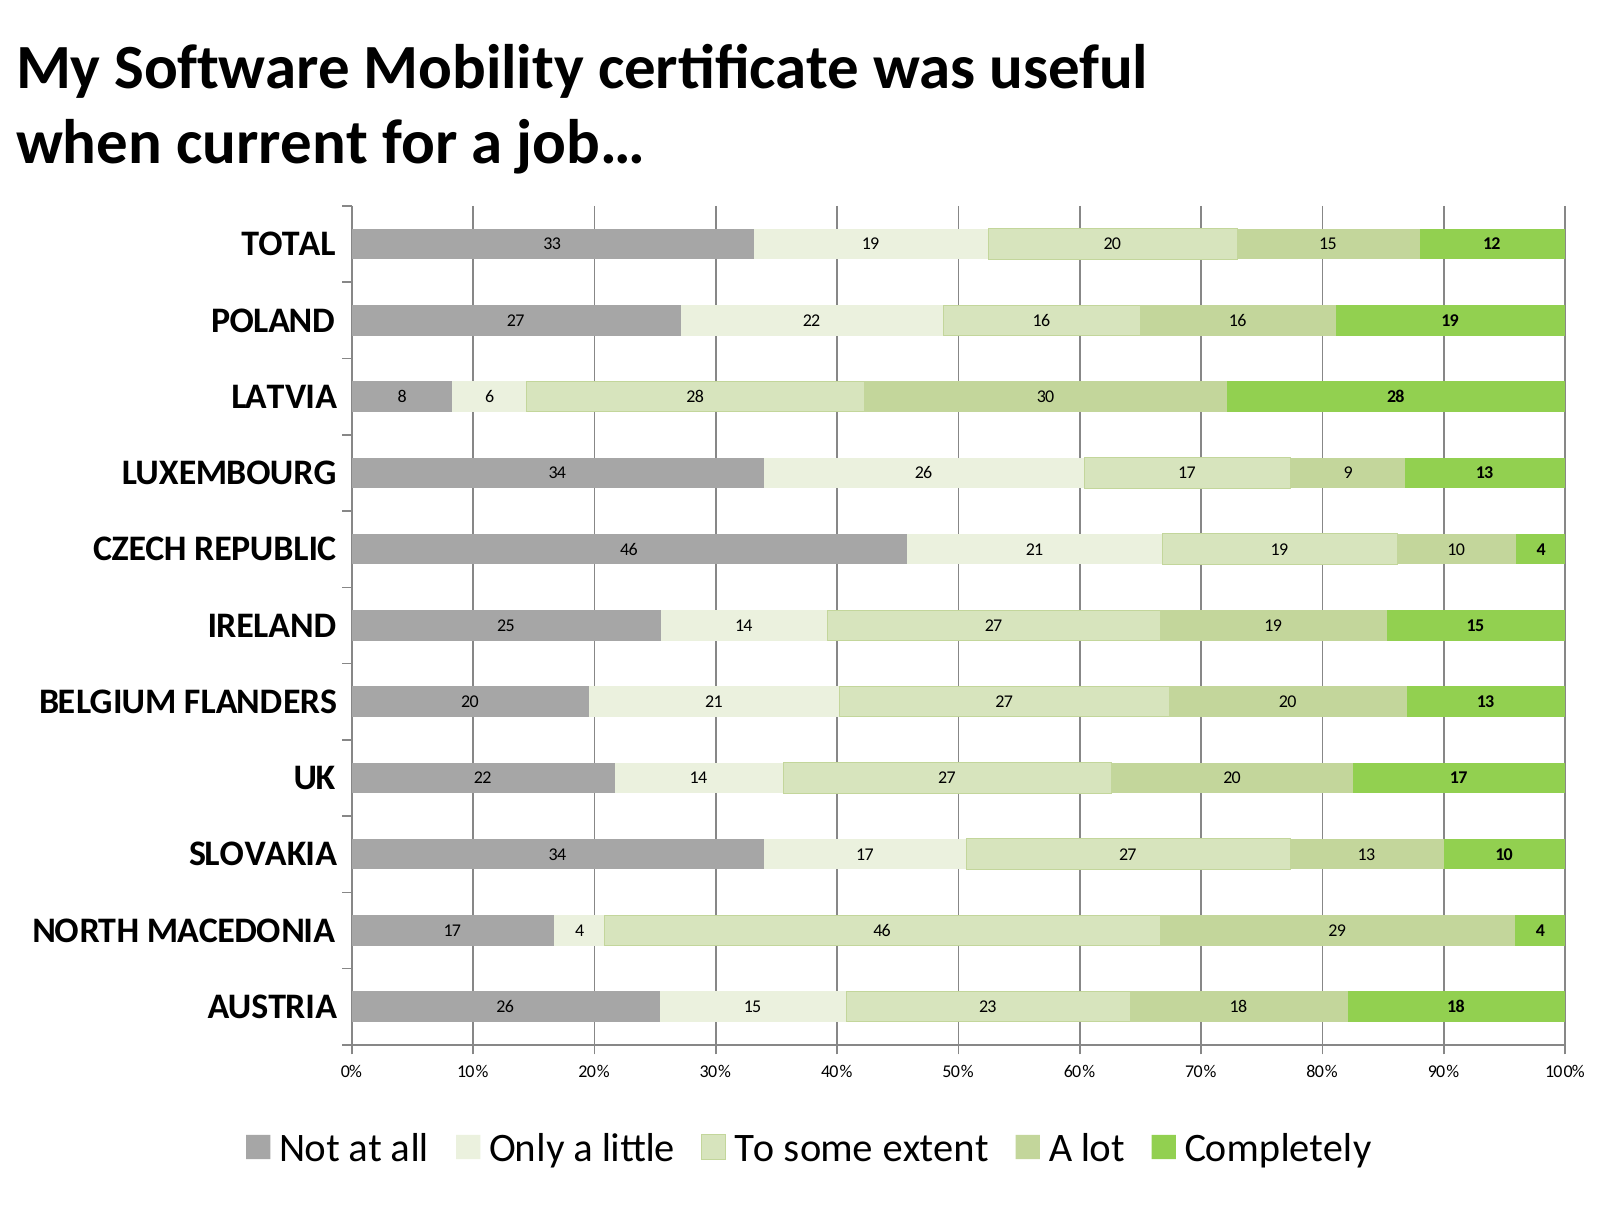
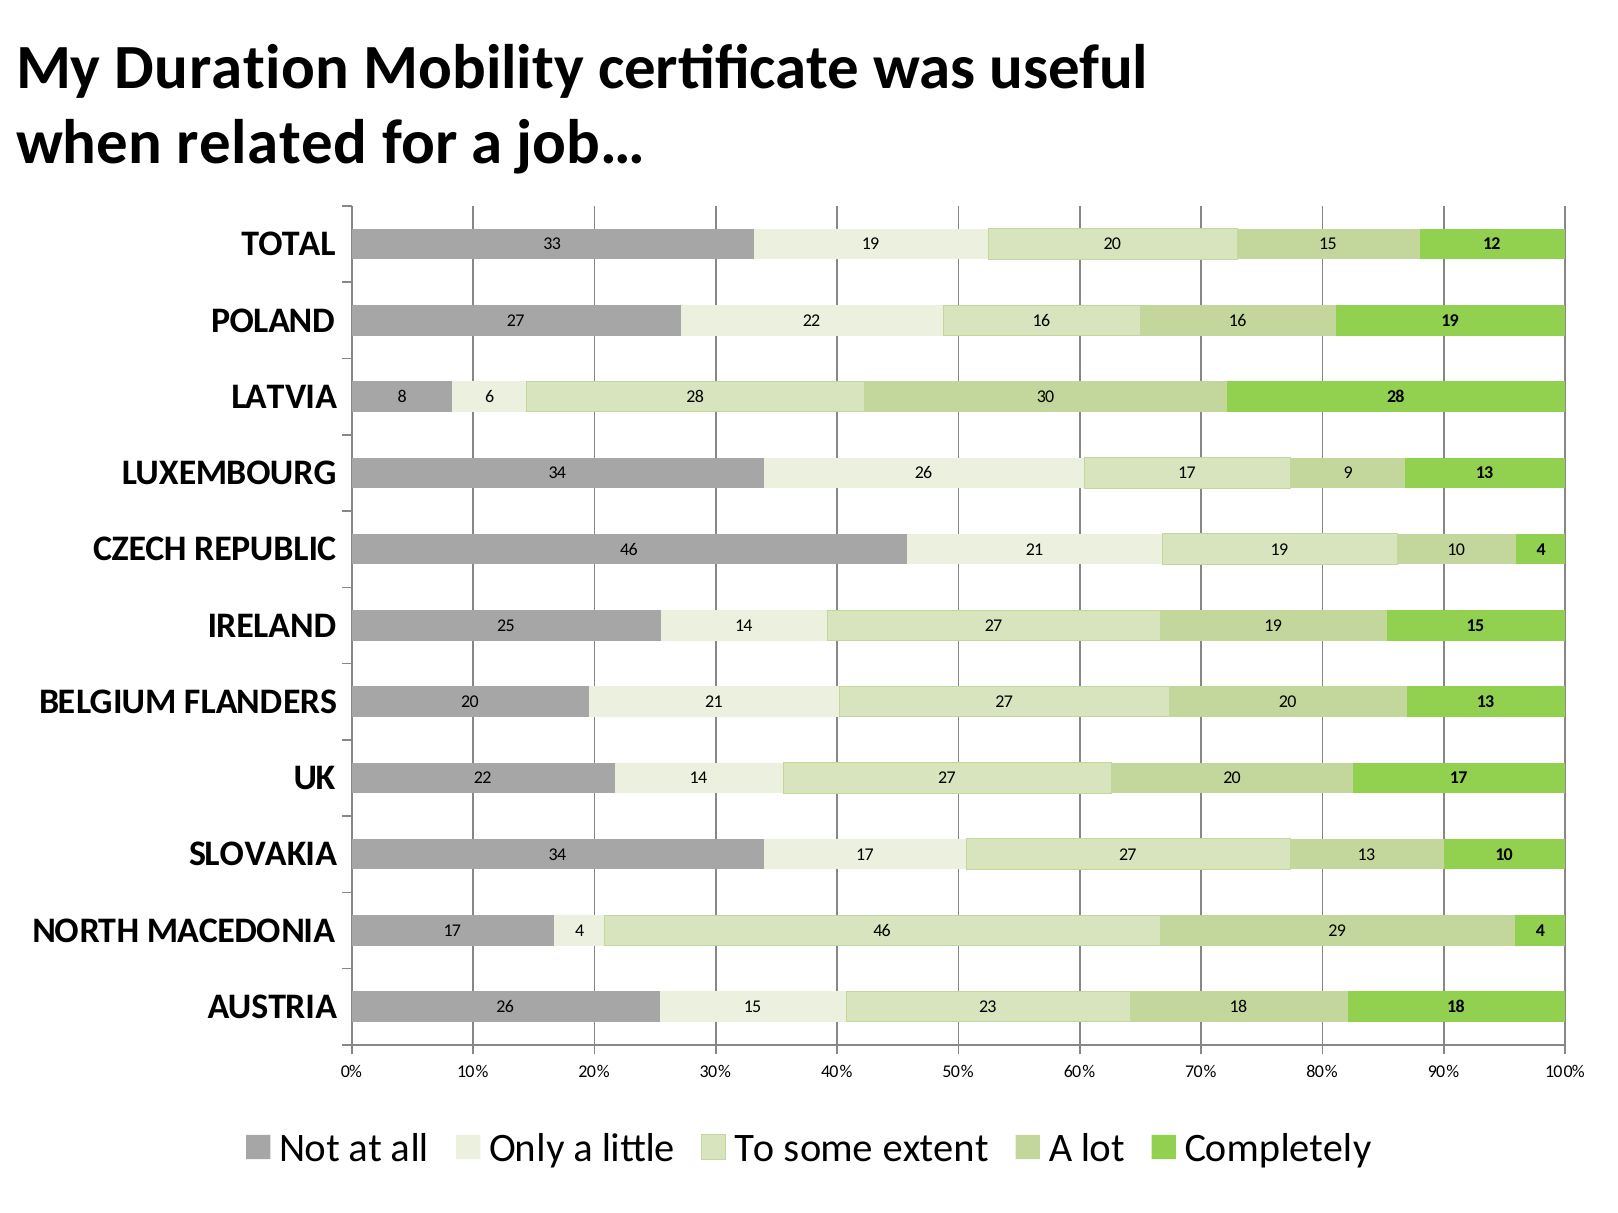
Software: Software -> Duration (232, 68)
current: current -> related (272, 143)
